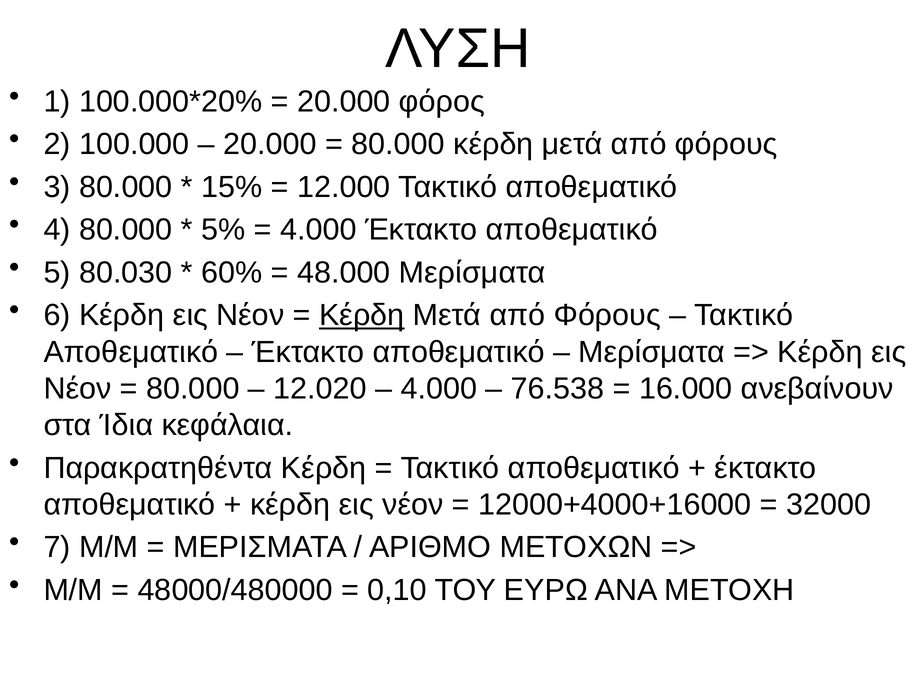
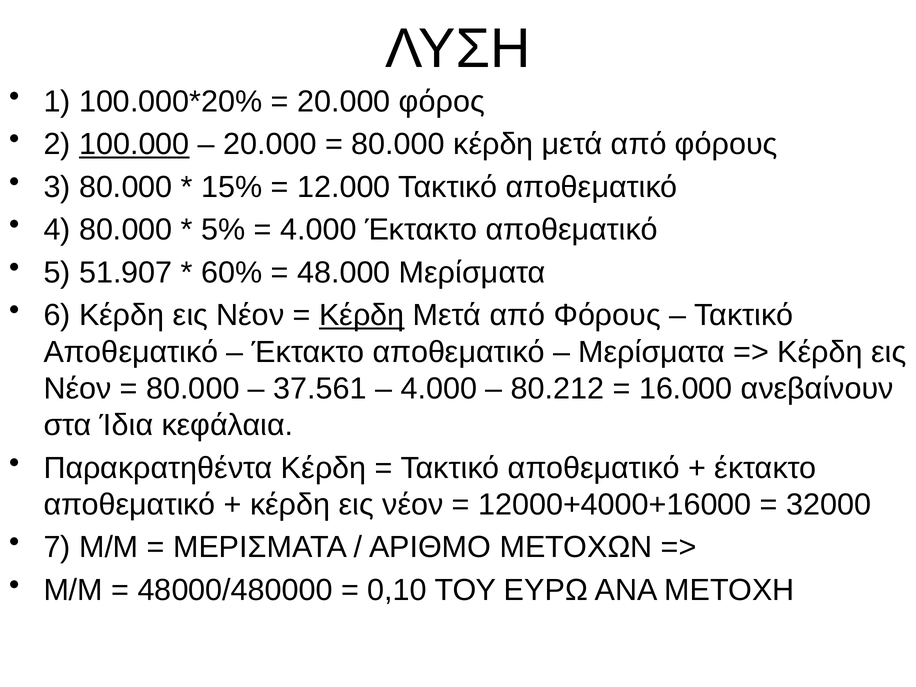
100.000 underline: none -> present (134, 144)
80.030: 80.030 -> 51.907 (126, 273)
12.020: 12.020 -> 37.561 (320, 389)
76.538: 76.538 -> 80.212 (558, 389)
